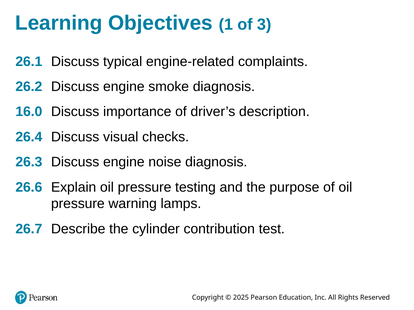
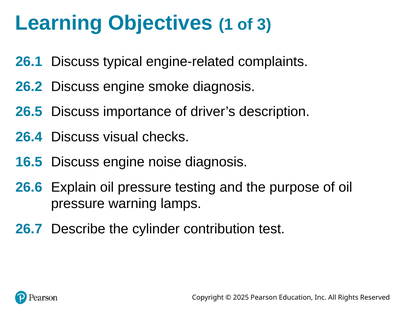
16.0: 16.0 -> 26.5 (29, 112)
26.3: 26.3 -> 16.5 (29, 162)
